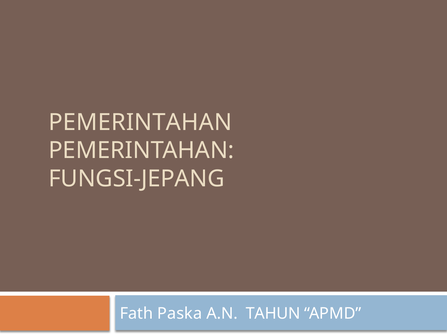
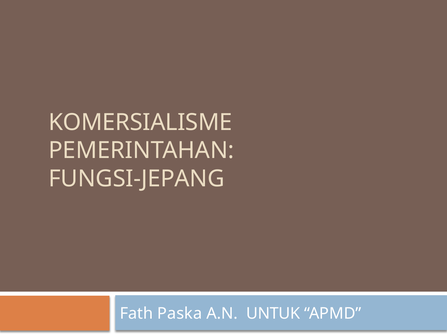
PEMERINTAHAN: PEMERINTAHAN -> KOMERSIALISME (140, 122)
TAHUN: TAHUN -> UNTUK (273, 314)
